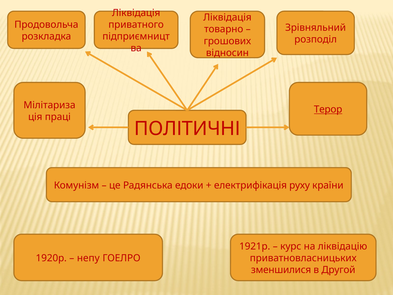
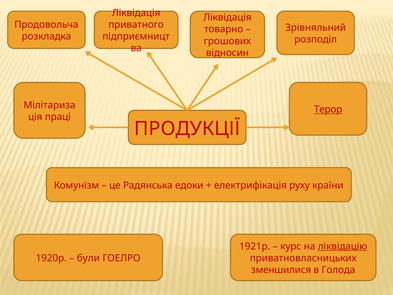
ПОЛІТИЧНІ: ПОЛІТИЧНІ -> ПРОДУКЦІЇ (187, 129)
ліквідацію underline: none -> present (343, 246)
непу: непу -> були (88, 258)
Другой: Другой -> Голода (338, 270)
